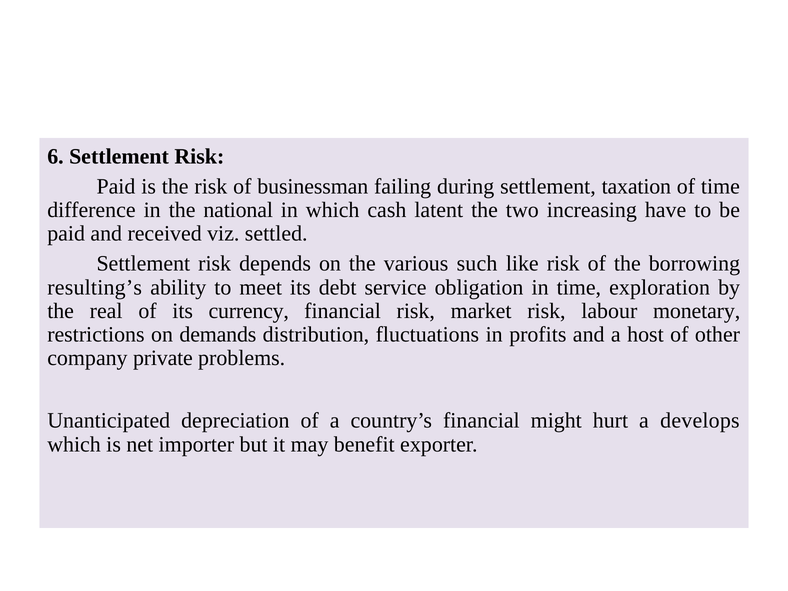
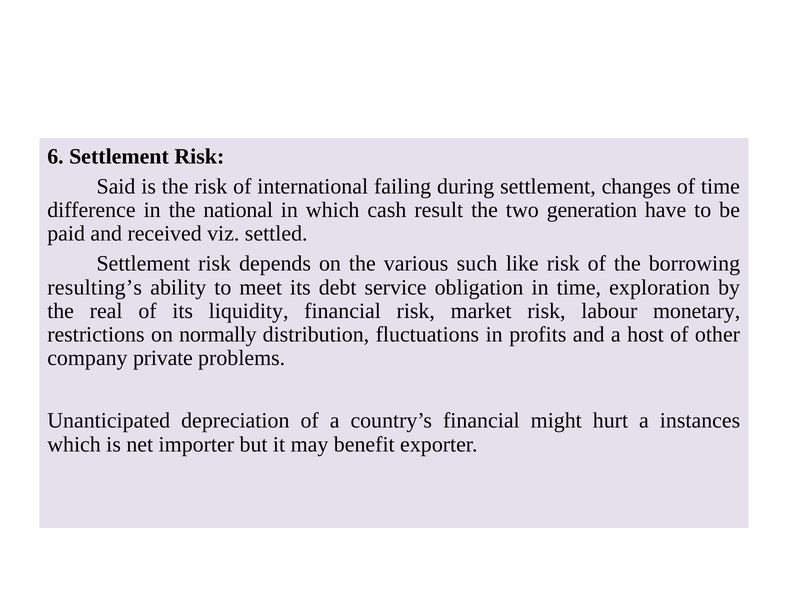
Paid: Paid -> Said (116, 186)
businessman: businessman -> international (313, 186)
taxation: taxation -> changes (636, 186)
latent: latent -> result (439, 210)
increasing: increasing -> generation (592, 210)
currency: currency -> liquidity (249, 311)
demands: demands -> normally (218, 335)
develops: develops -> instances (700, 421)
